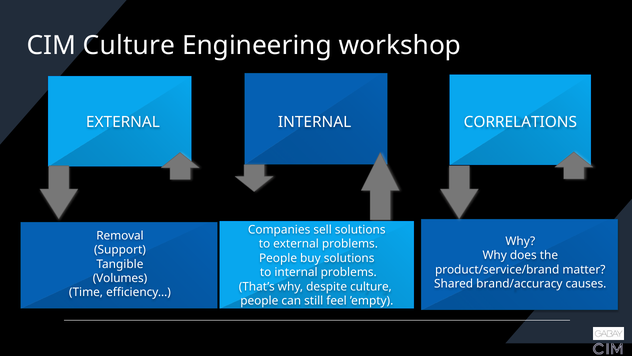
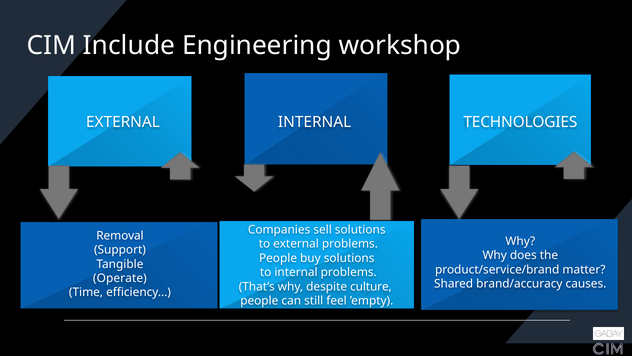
CIM Culture: Culture -> Include (129, 46)
CORRELATIONS: CORRELATIONS -> TECHNOLOGIES (520, 122)
Volumes: Volumes -> Operate (120, 278)
